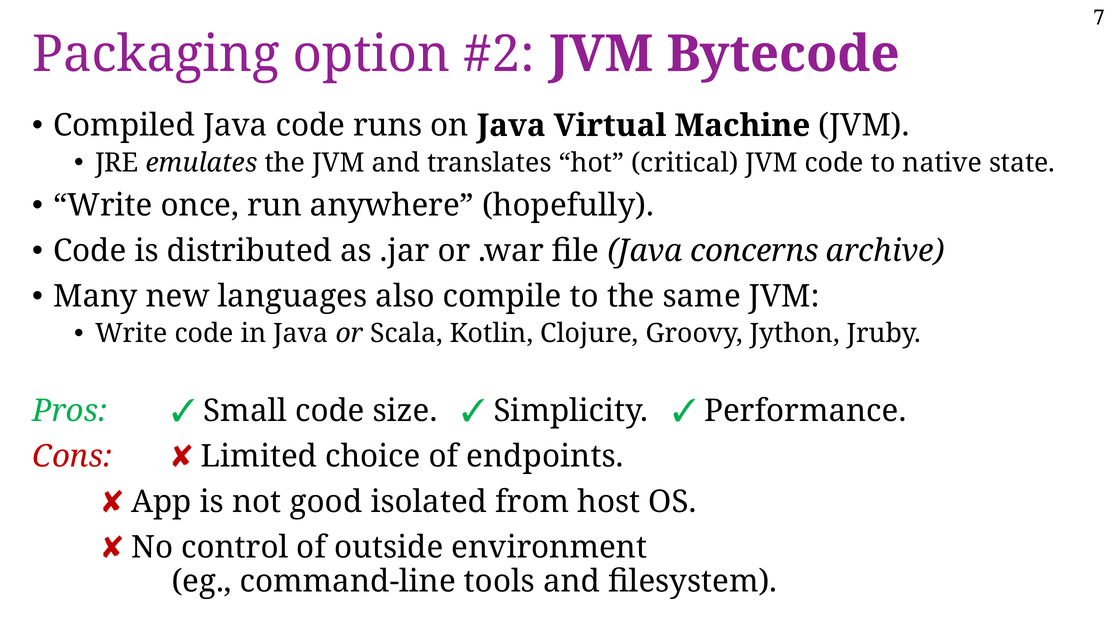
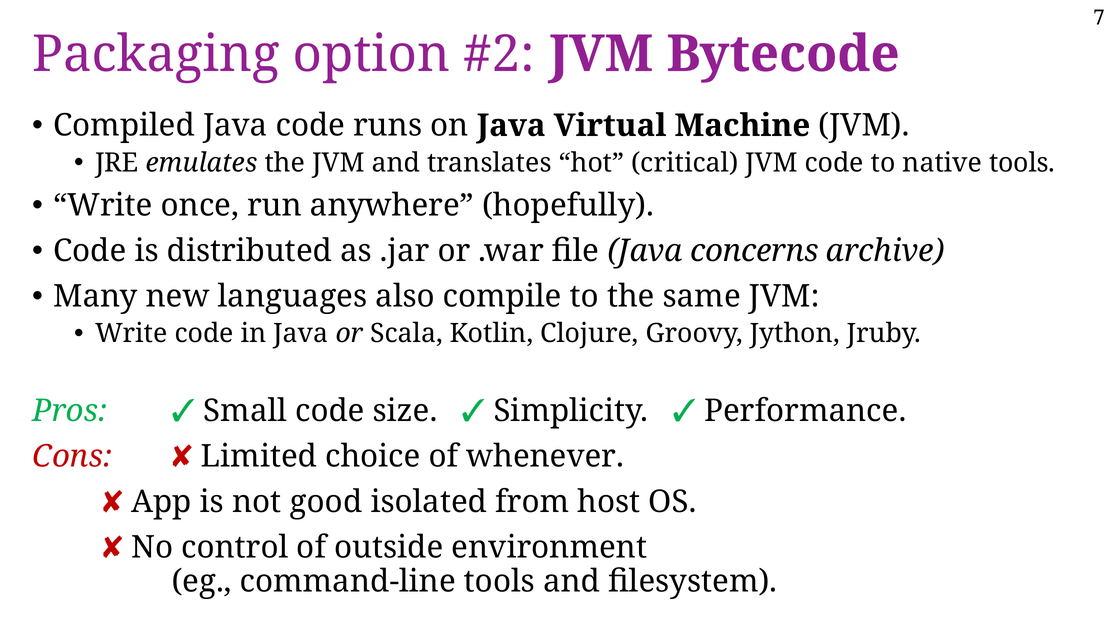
native state: state -> tools (1022, 163)
endpoints: endpoints -> whenever (545, 457)
